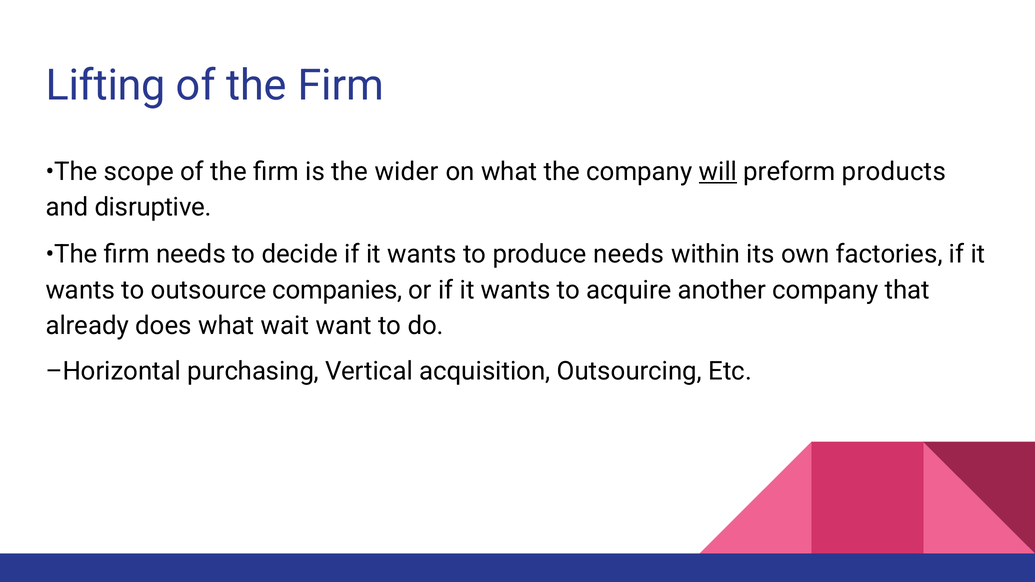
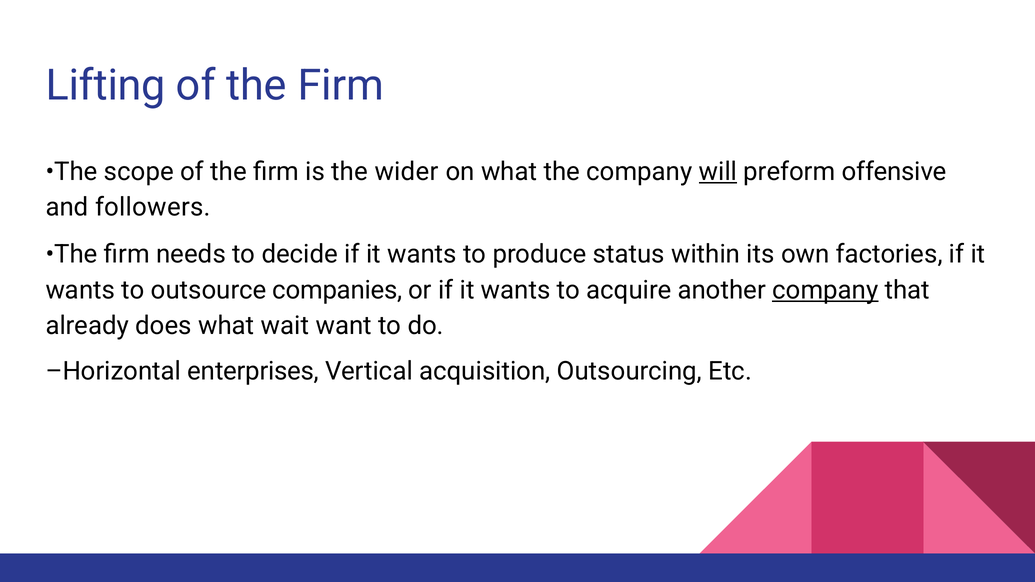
products: products -> offensive (894, 172)
disruptive: disruptive -> followers (153, 207)
produce needs: needs -> status (629, 254)
company underline: none -> present (825, 290)
purchasing: purchasing -> enterprises (253, 372)
